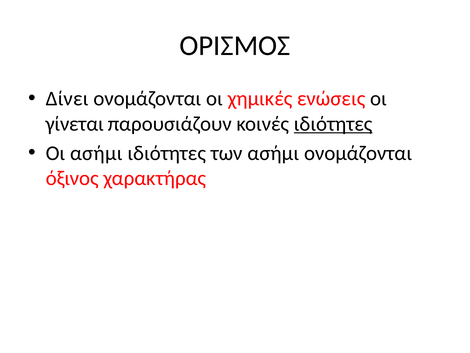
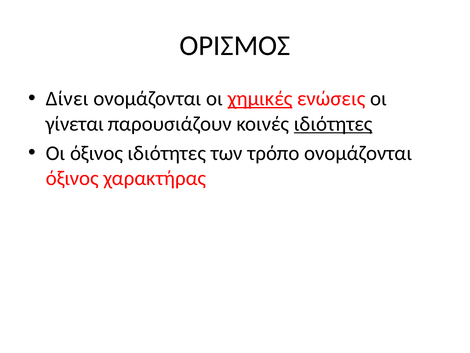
χημικές underline: none -> present (260, 99)
Οι ασήμι: ασήμι -> όξινος (97, 153)
των ασήμι: ασήμι -> τρόπο (273, 153)
